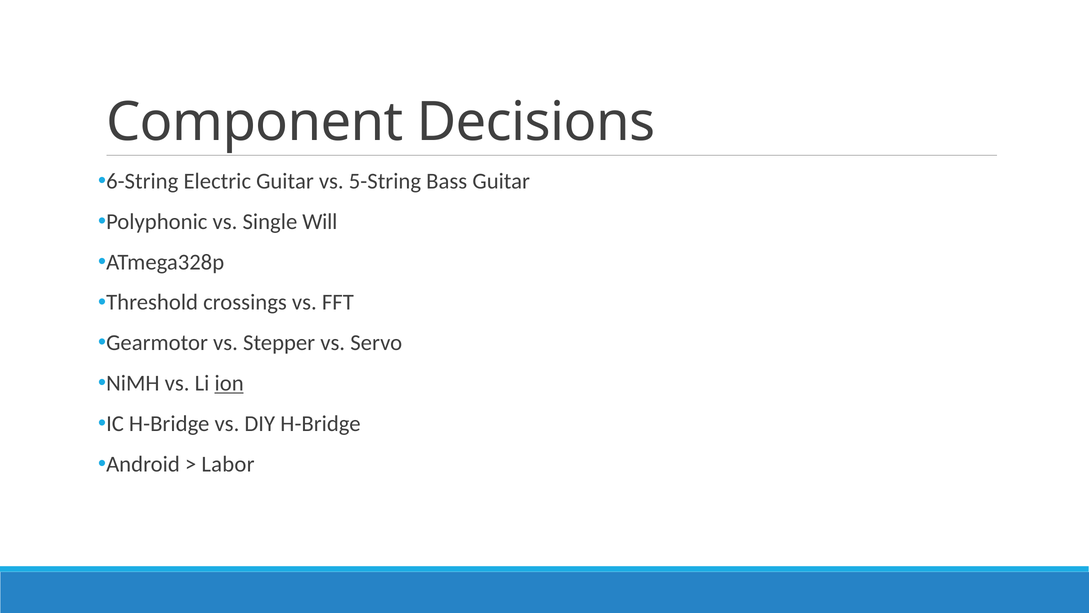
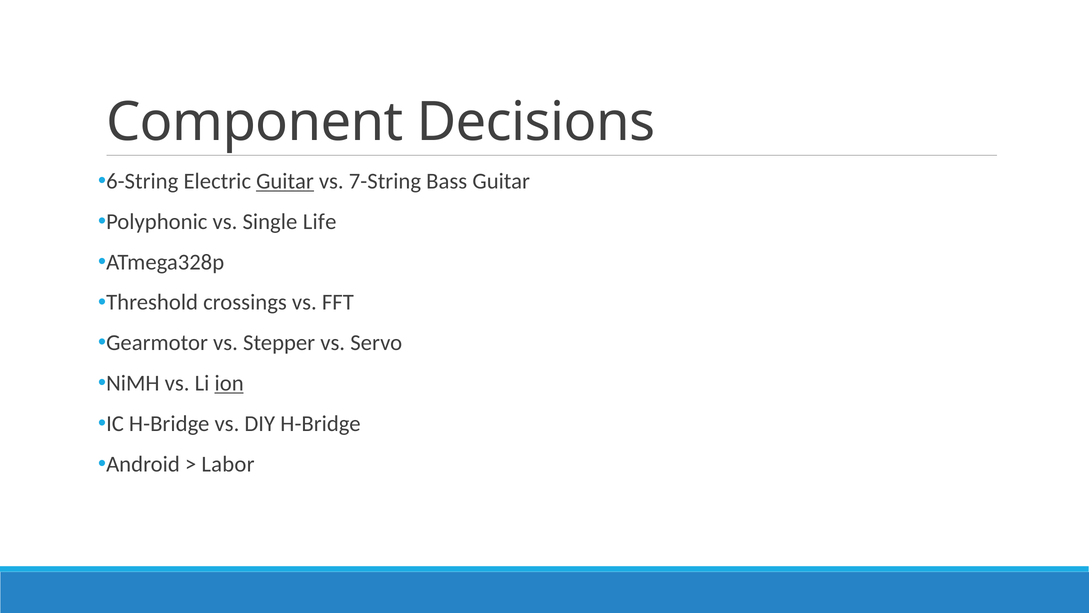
Guitar underline: none -> present (285, 181)
5-String: 5-String -> 7-String (385, 181)
Will: Will -> Life (320, 221)
